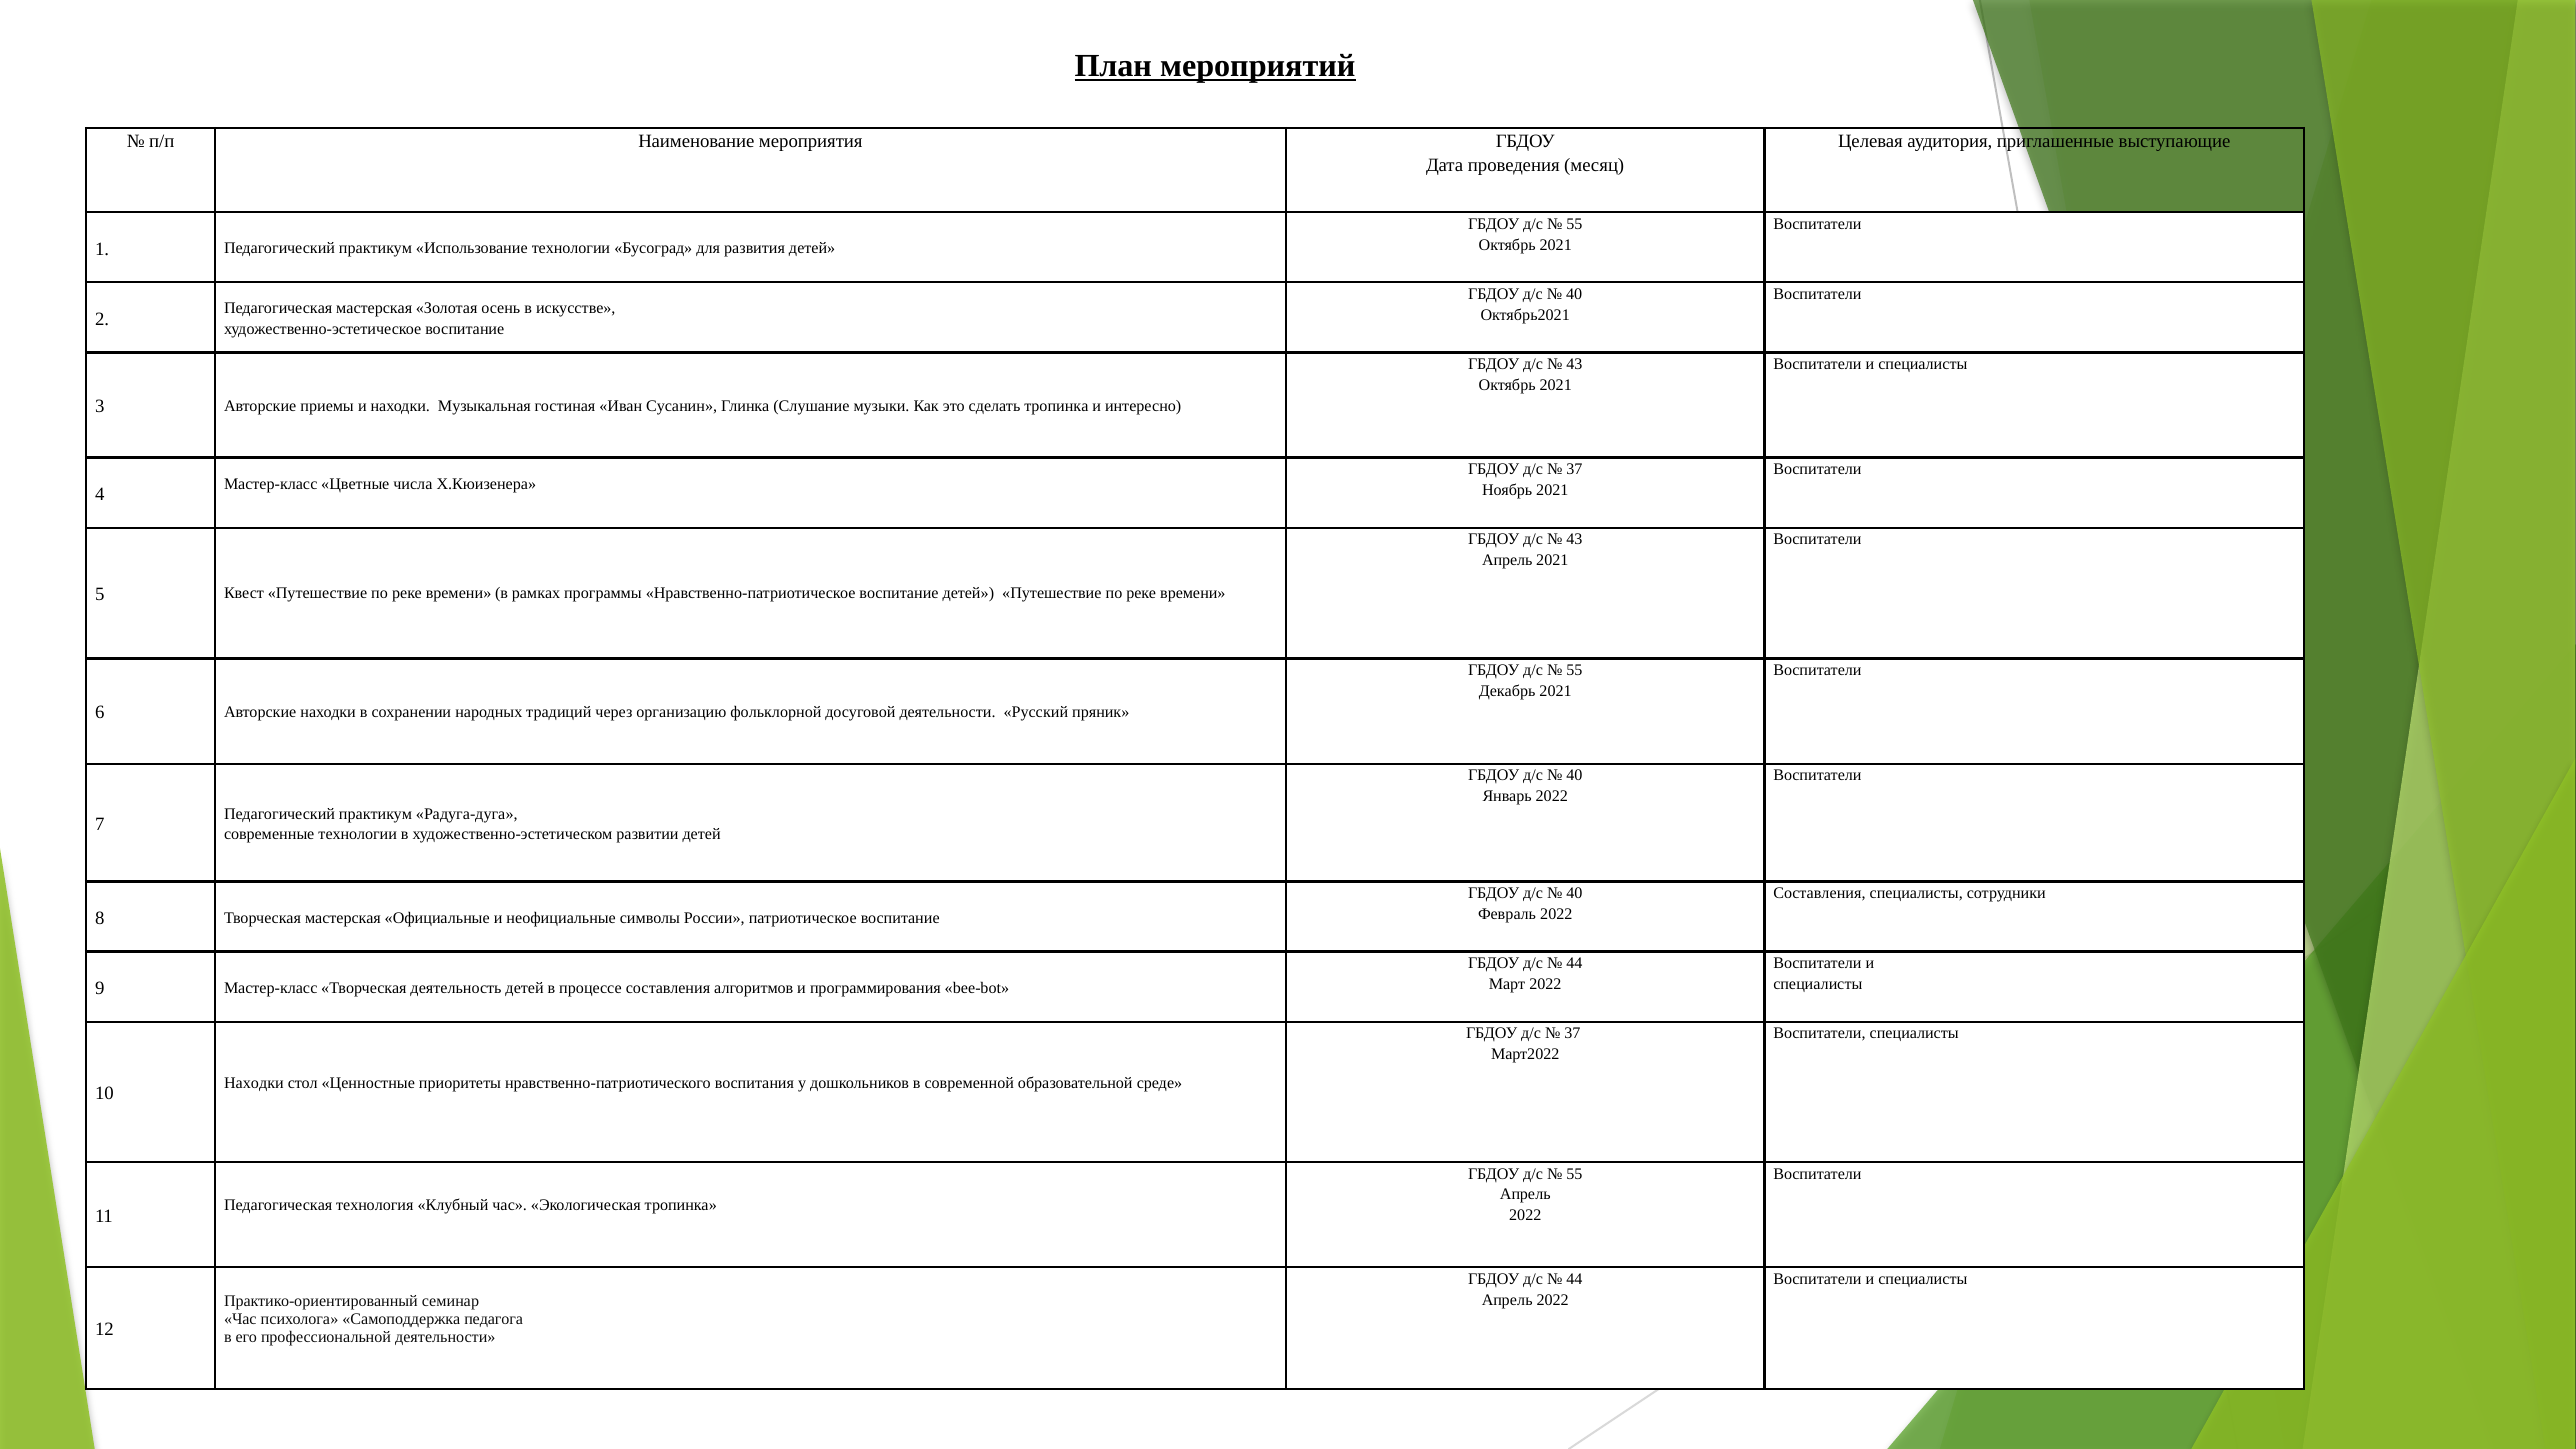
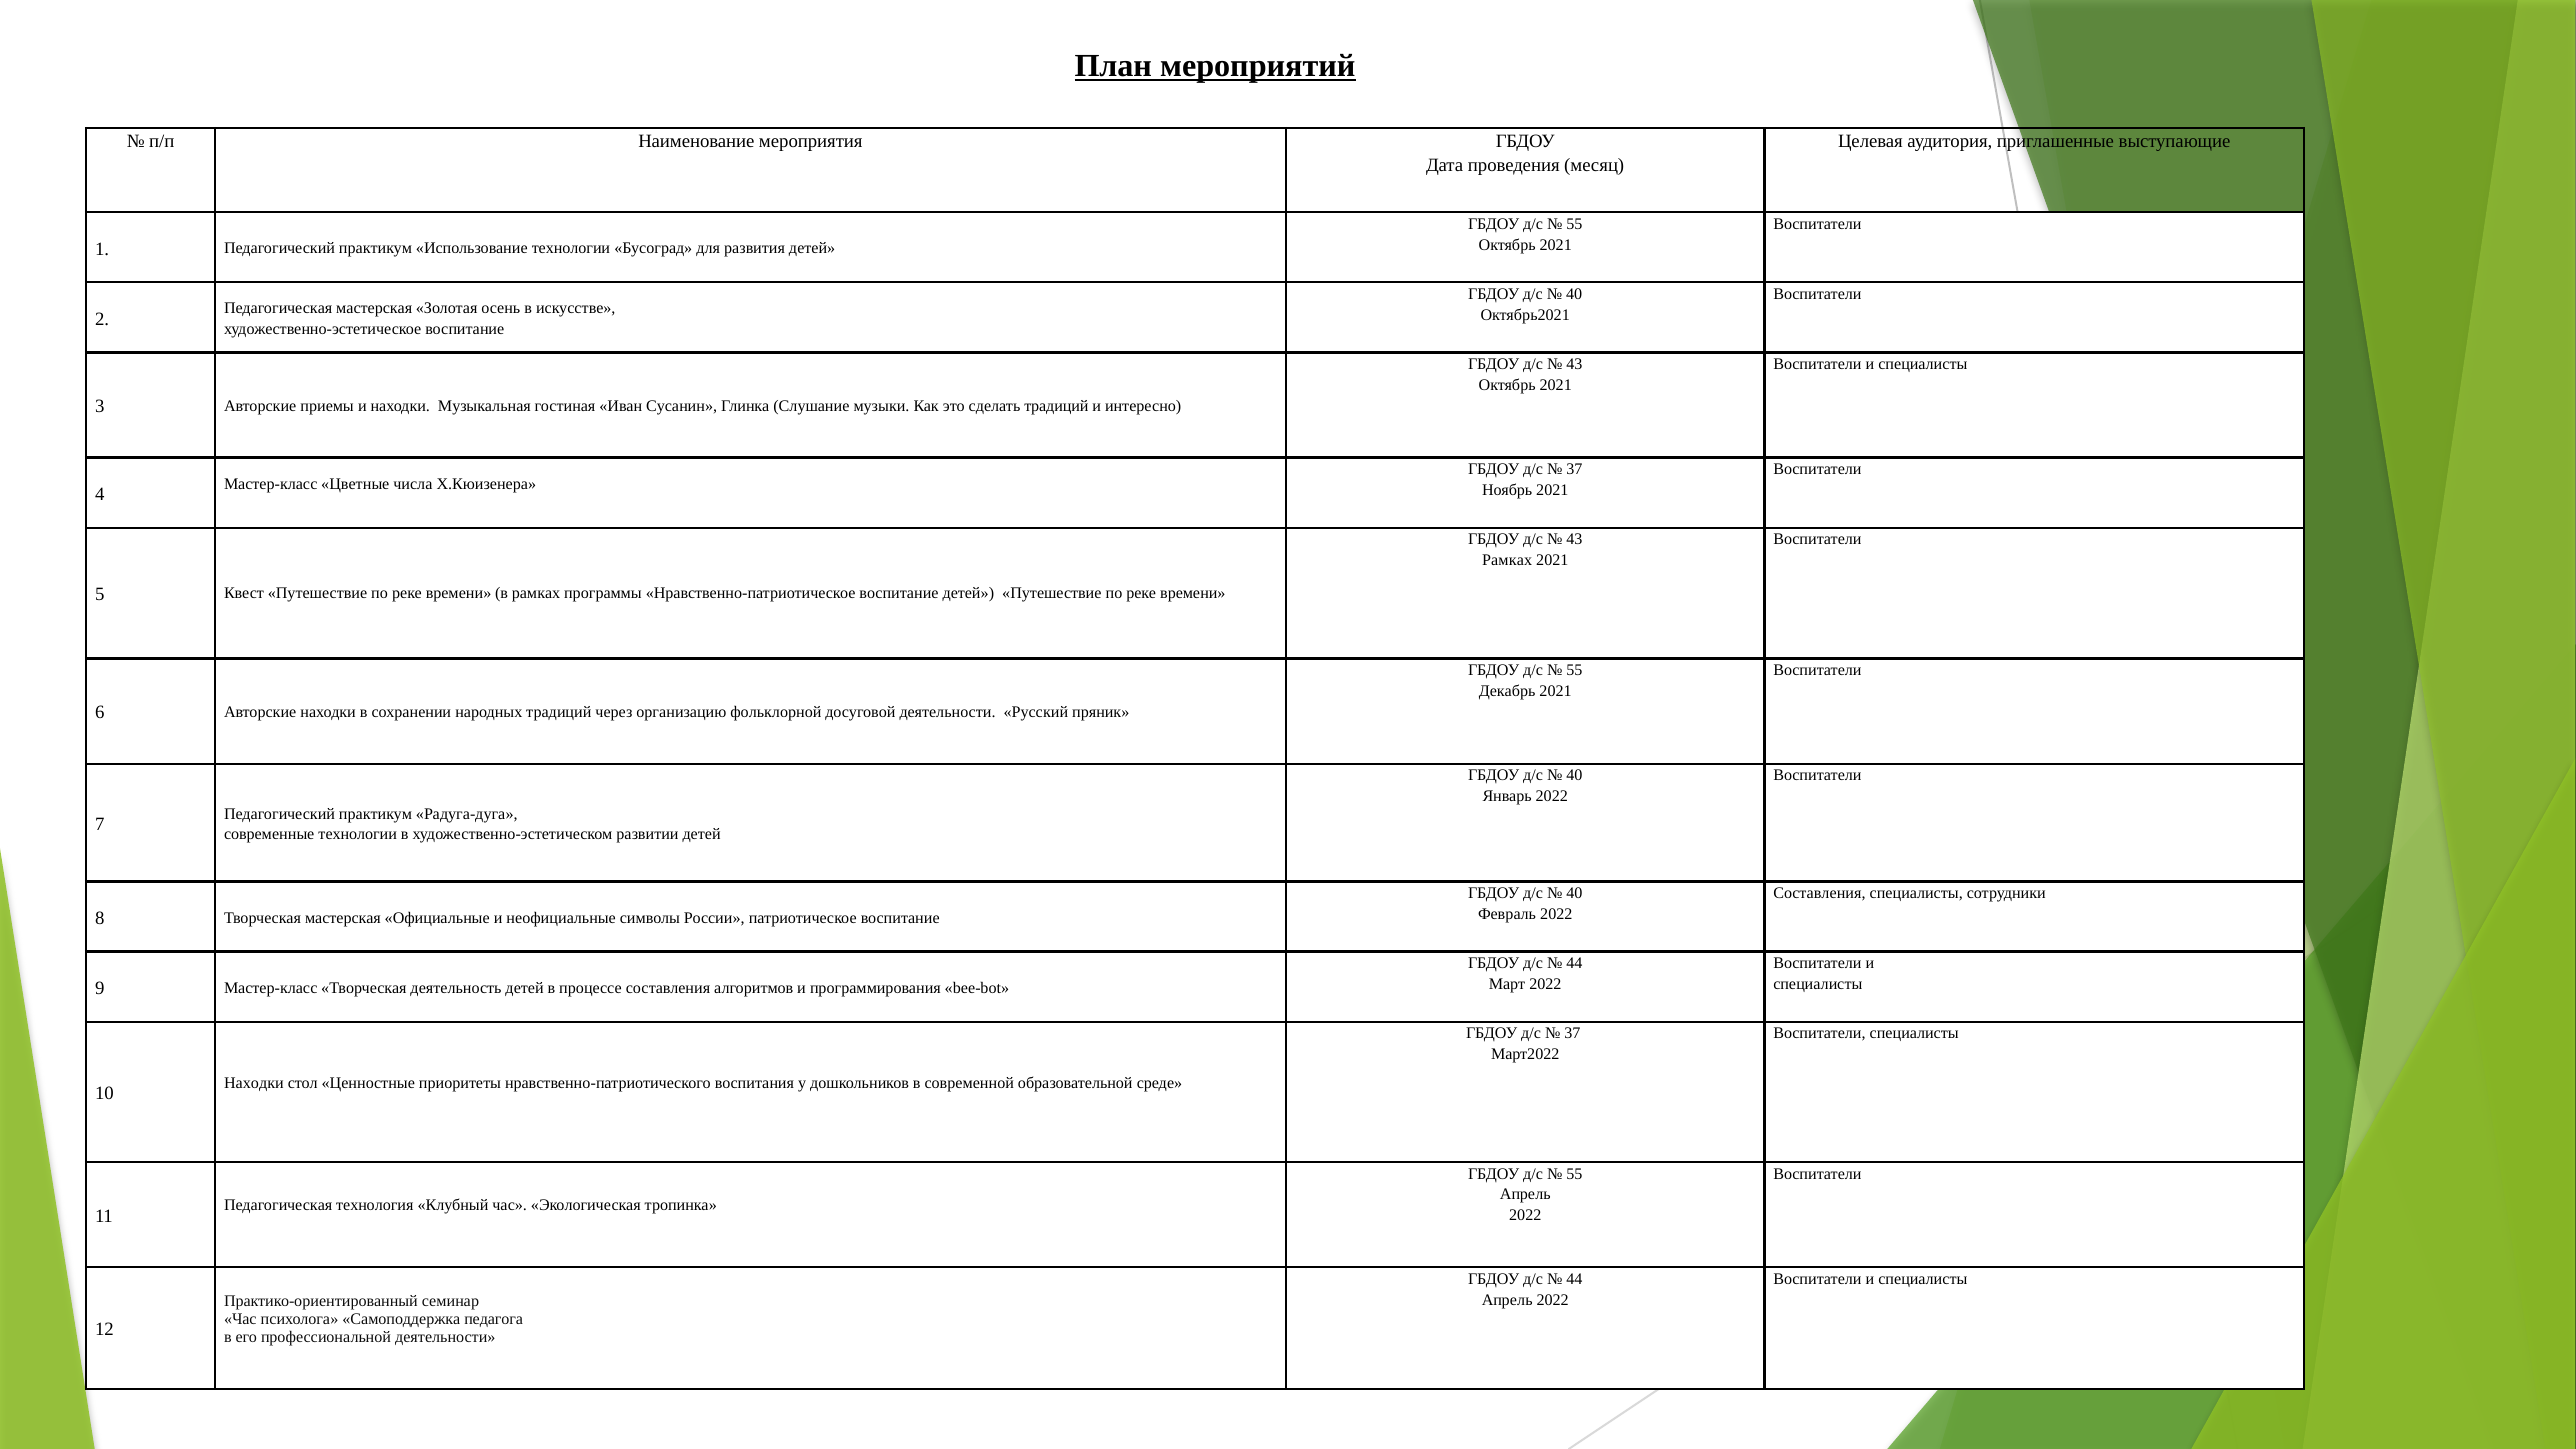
сделать тропинка: тропинка -> традиций (1056, 406)
Апрель: Апрель -> Рамках (1507, 560)
